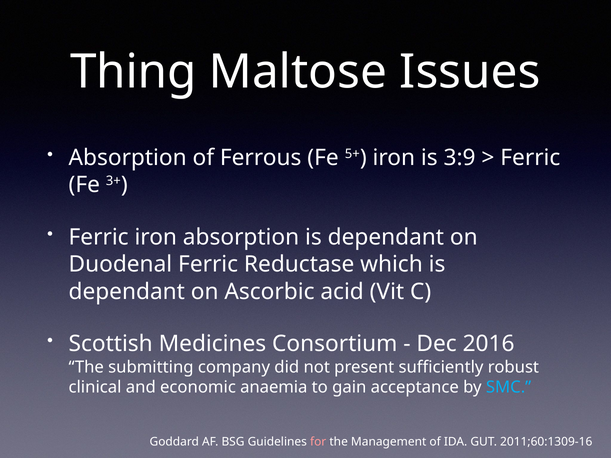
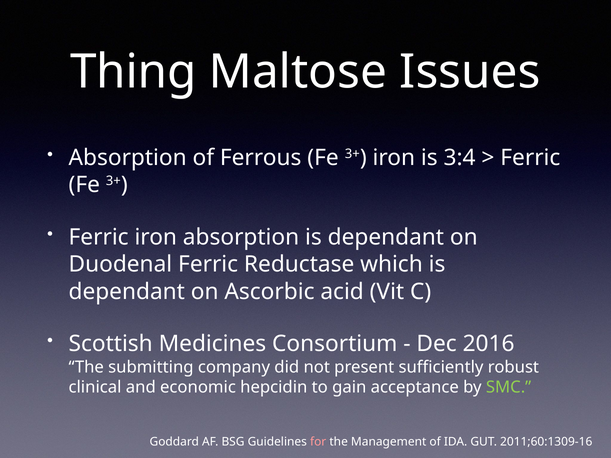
Ferrous Fe 5+: 5+ -> 3+ (352, 154)
3:9: 3:9 -> 3:4 (460, 158)
anaemia: anaemia -> hepcidin (274, 387)
SMC colour: light blue -> light green (509, 387)
